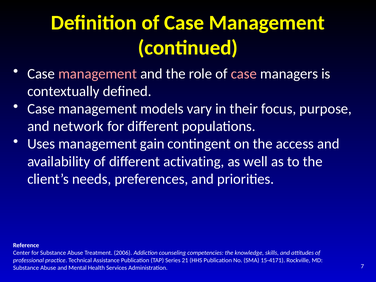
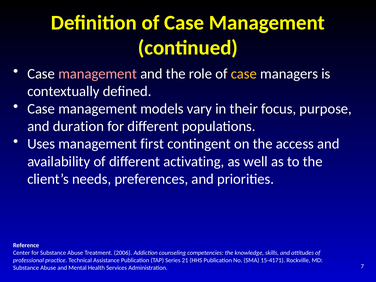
case colour: pink -> yellow (244, 74)
network: network -> duration (78, 126)
gain: gain -> first (152, 144)
